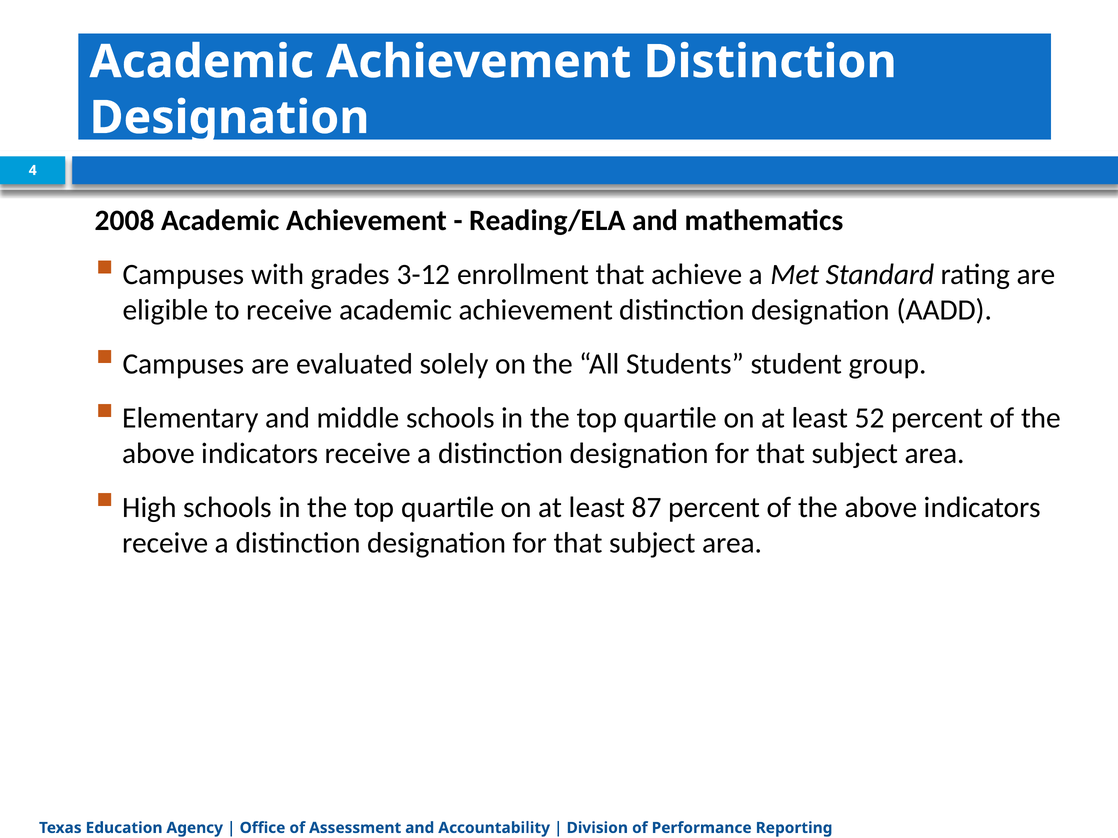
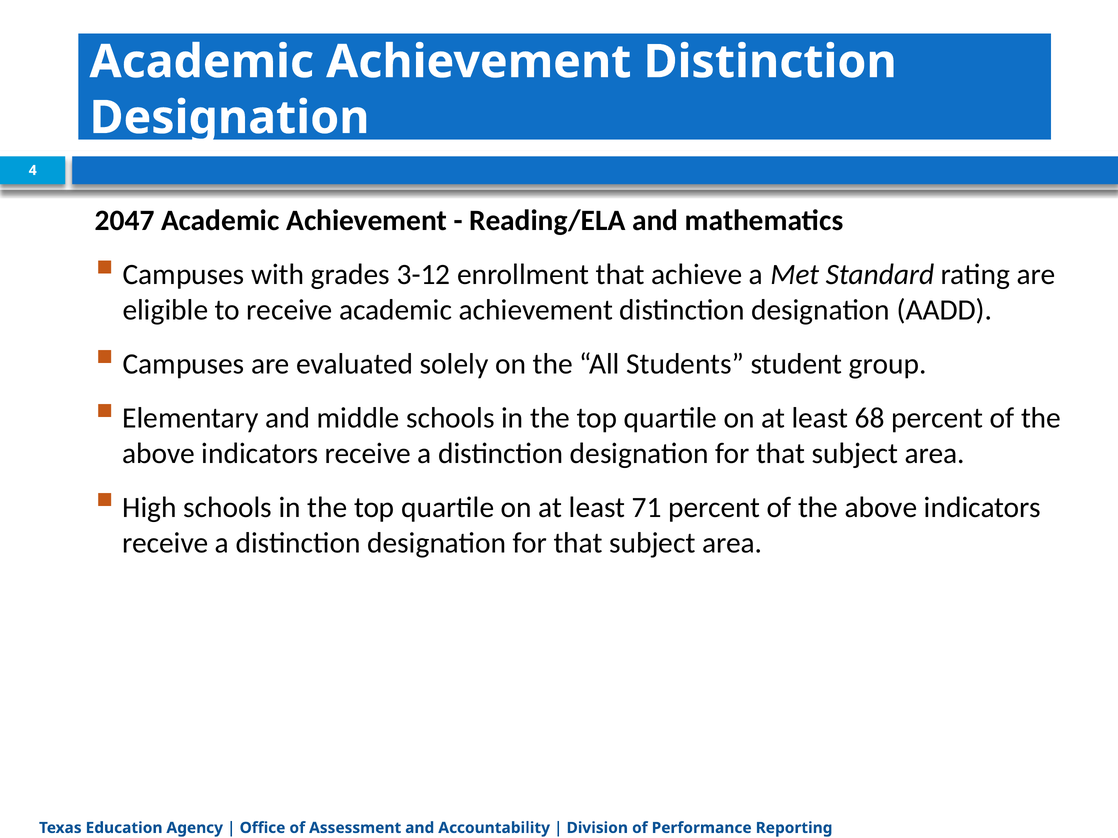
2008: 2008 -> 2047 (125, 221)
52: 52 -> 68 (870, 418)
87: 87 -> 71 (647, 508)
